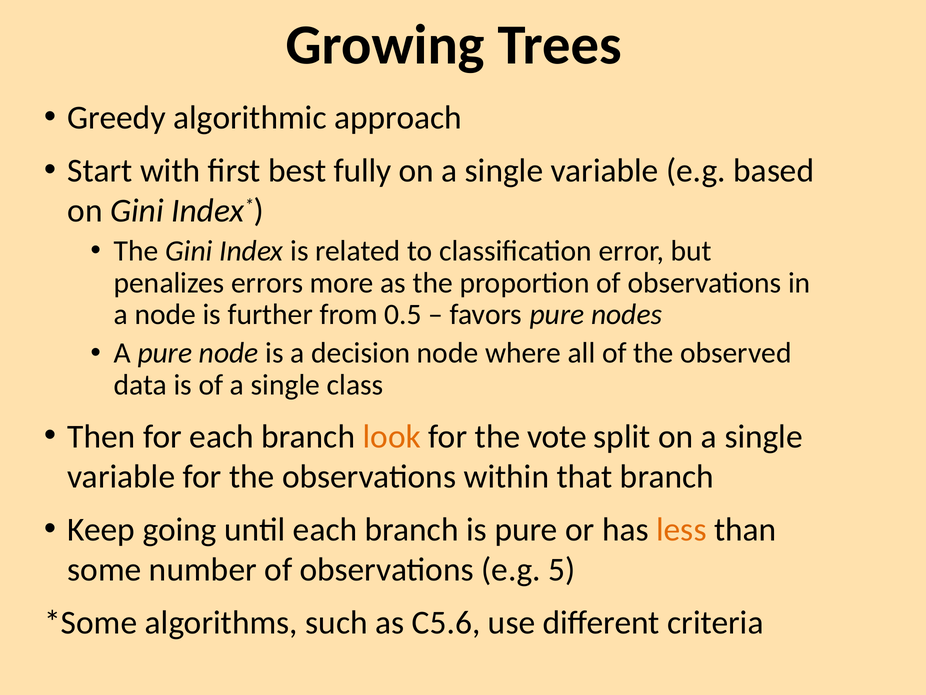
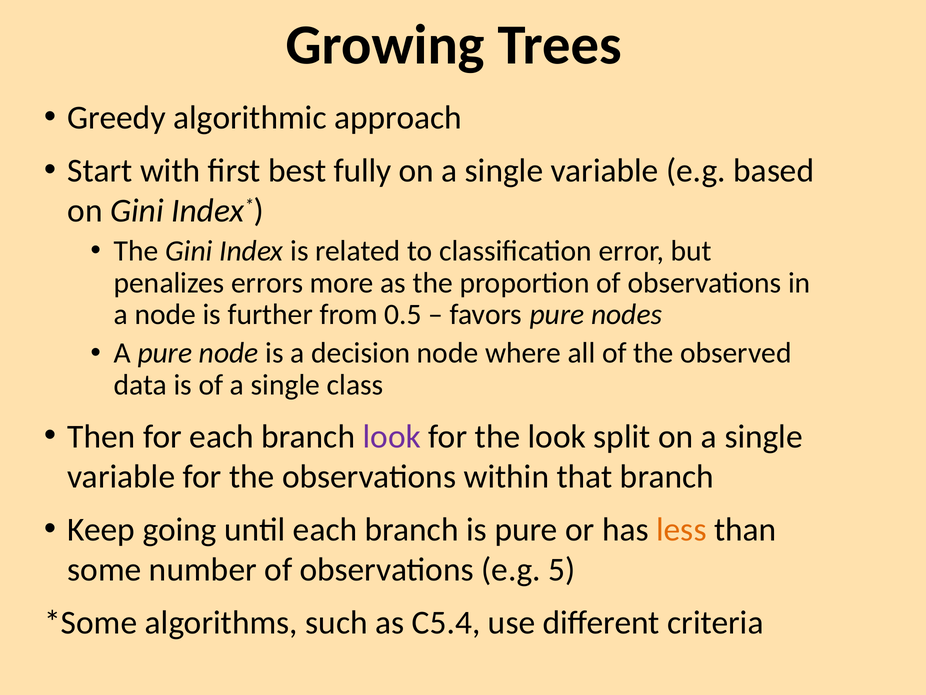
look colour: orange -> purple (392, 436)
the vote: vote -> look (557, 436)
C5.6: C5.6 -> C5.4 (446, 622)
